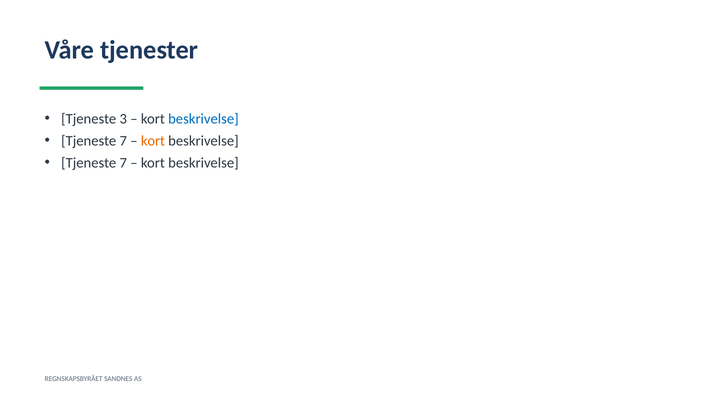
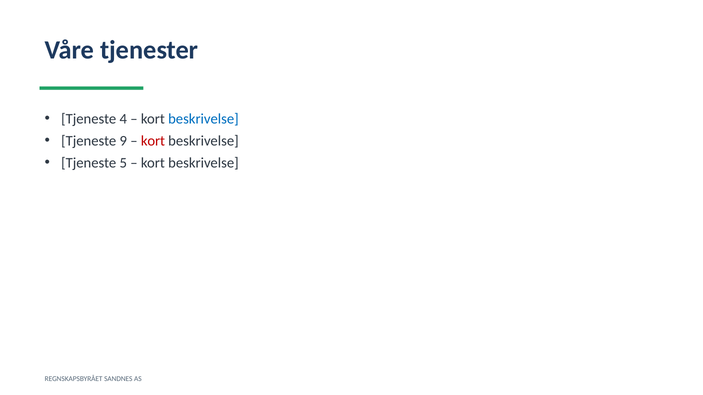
3: 3 -> 4 (123, 119)
7: 7 -> 9 (123, 141)
kort colour: orange -> red (153, 141)
7: 7 -> 5 (123, 163)
